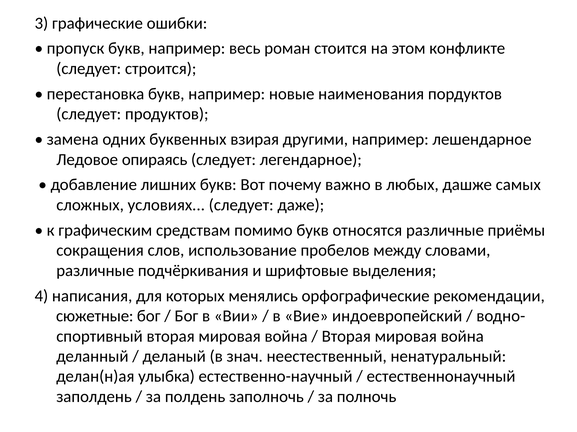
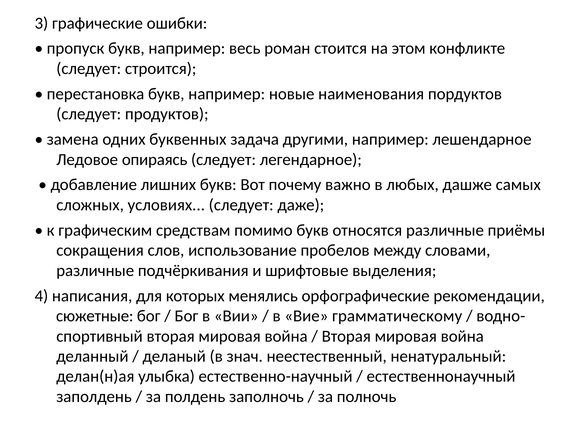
взирая: взирая -> задача (255, 140)
индоевропейский: индоевропейский -> грамматическому (397, 317)
